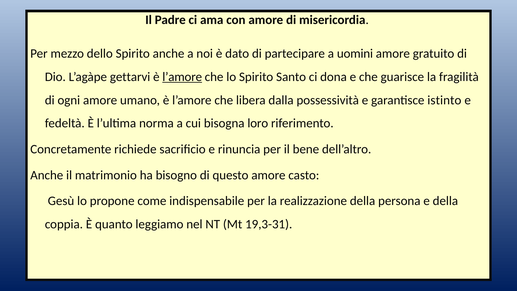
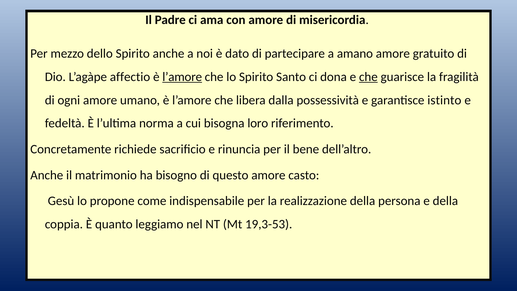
uomini: uomini -> amano (355, 53)
gettarvi: gettarvi -> affectio (130, 77)
che underline: none -> present (368, 77)
19,3-31: 19,3-31 -> 19,3-53 (269, 224)
